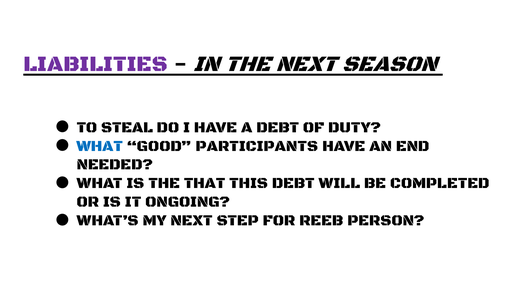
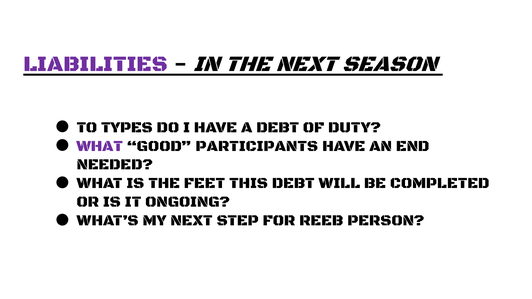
STEAL: STEAL -> TYPES (127, 127)
WHAT colour: blue -> purple (100, 146)
THAT: THAT -> FEET (204, 183)
